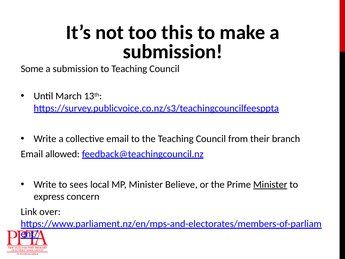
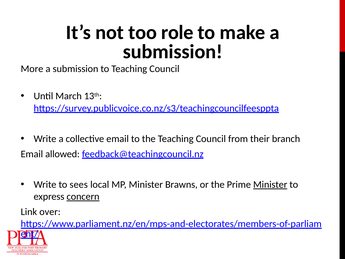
this: this -> role (177, 32)
Some: Some -> More (32, 69)
Believe: Believe -> Brawns (181, 184)
concern underline: none -> present (83, 196)
